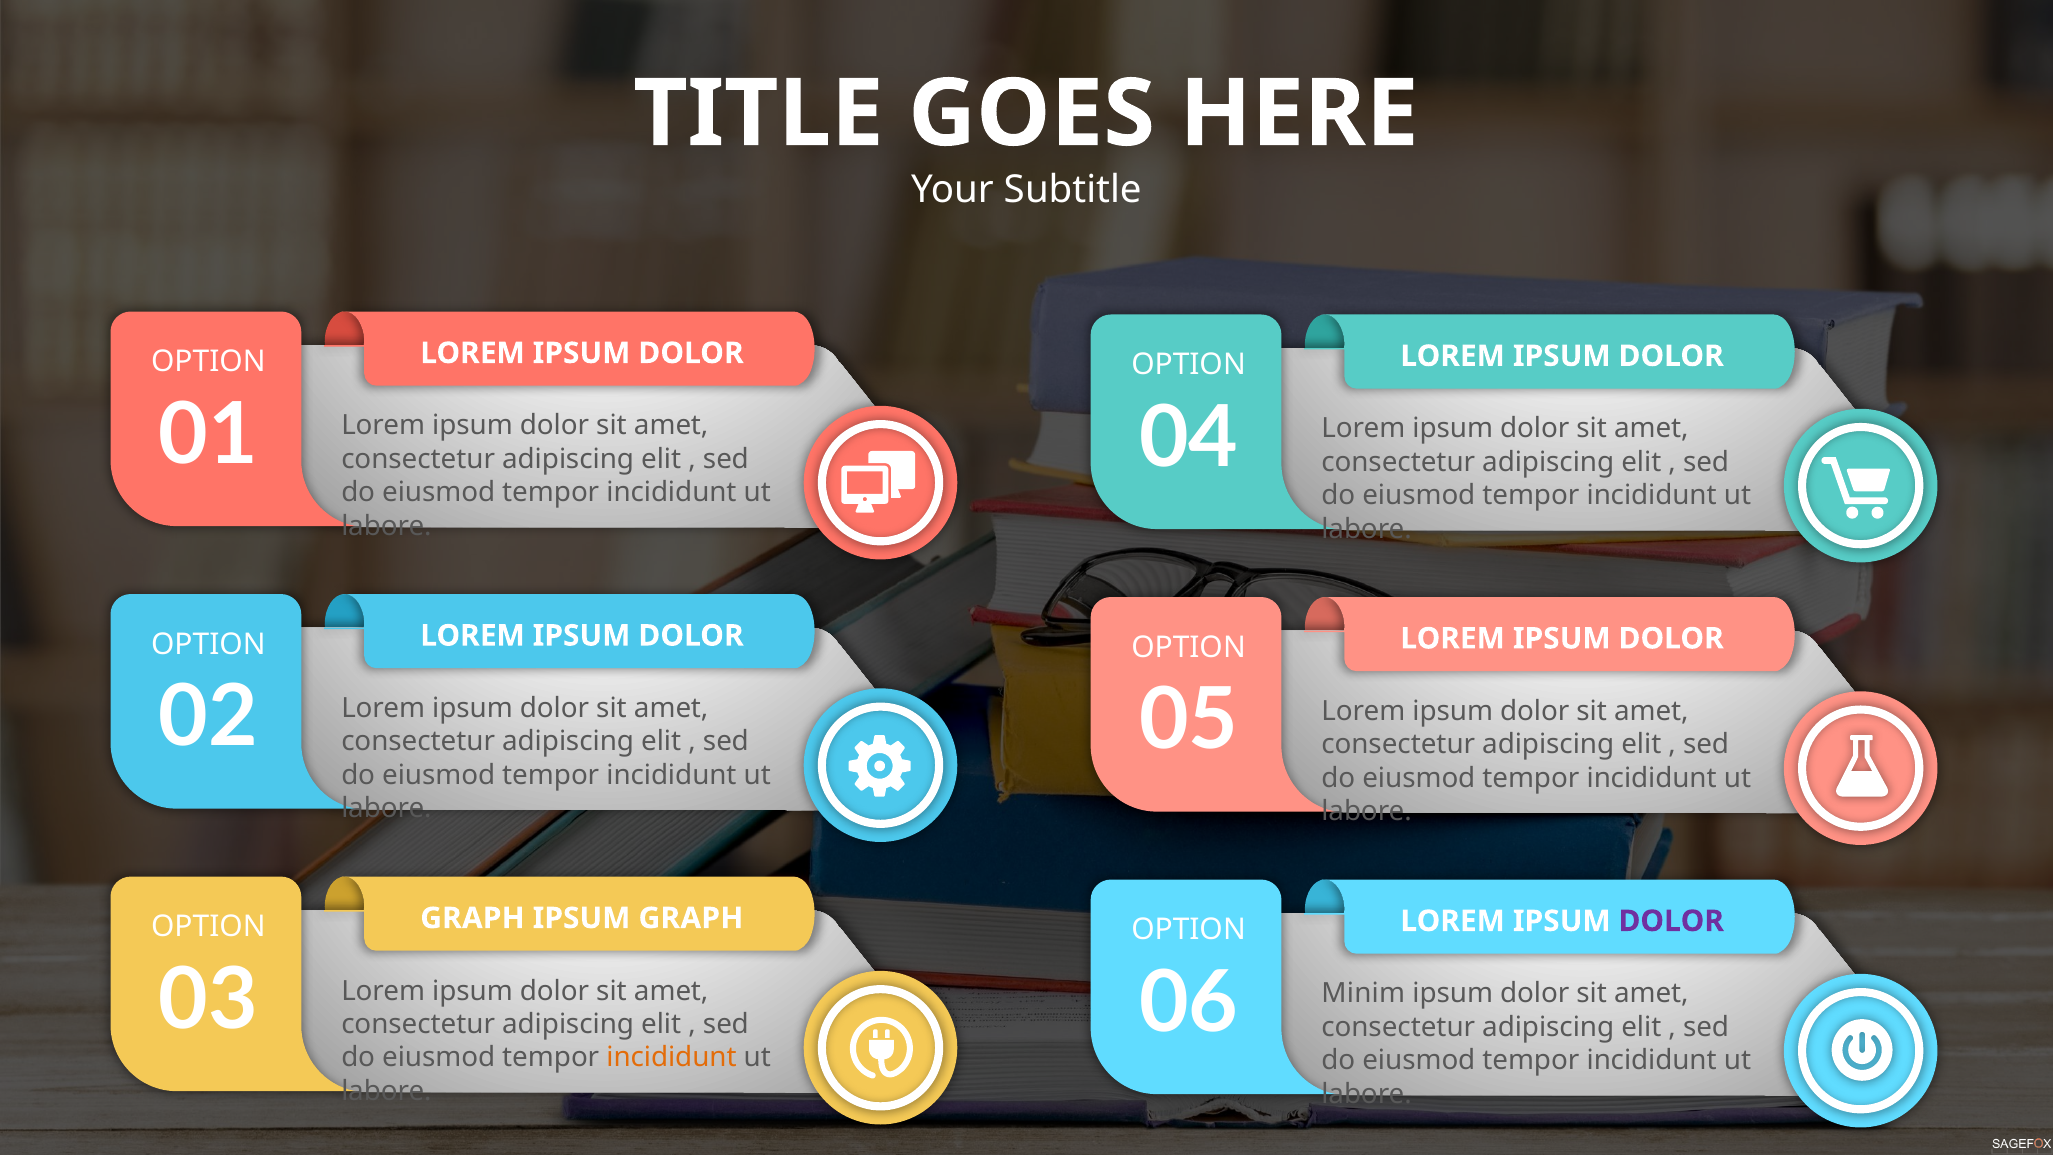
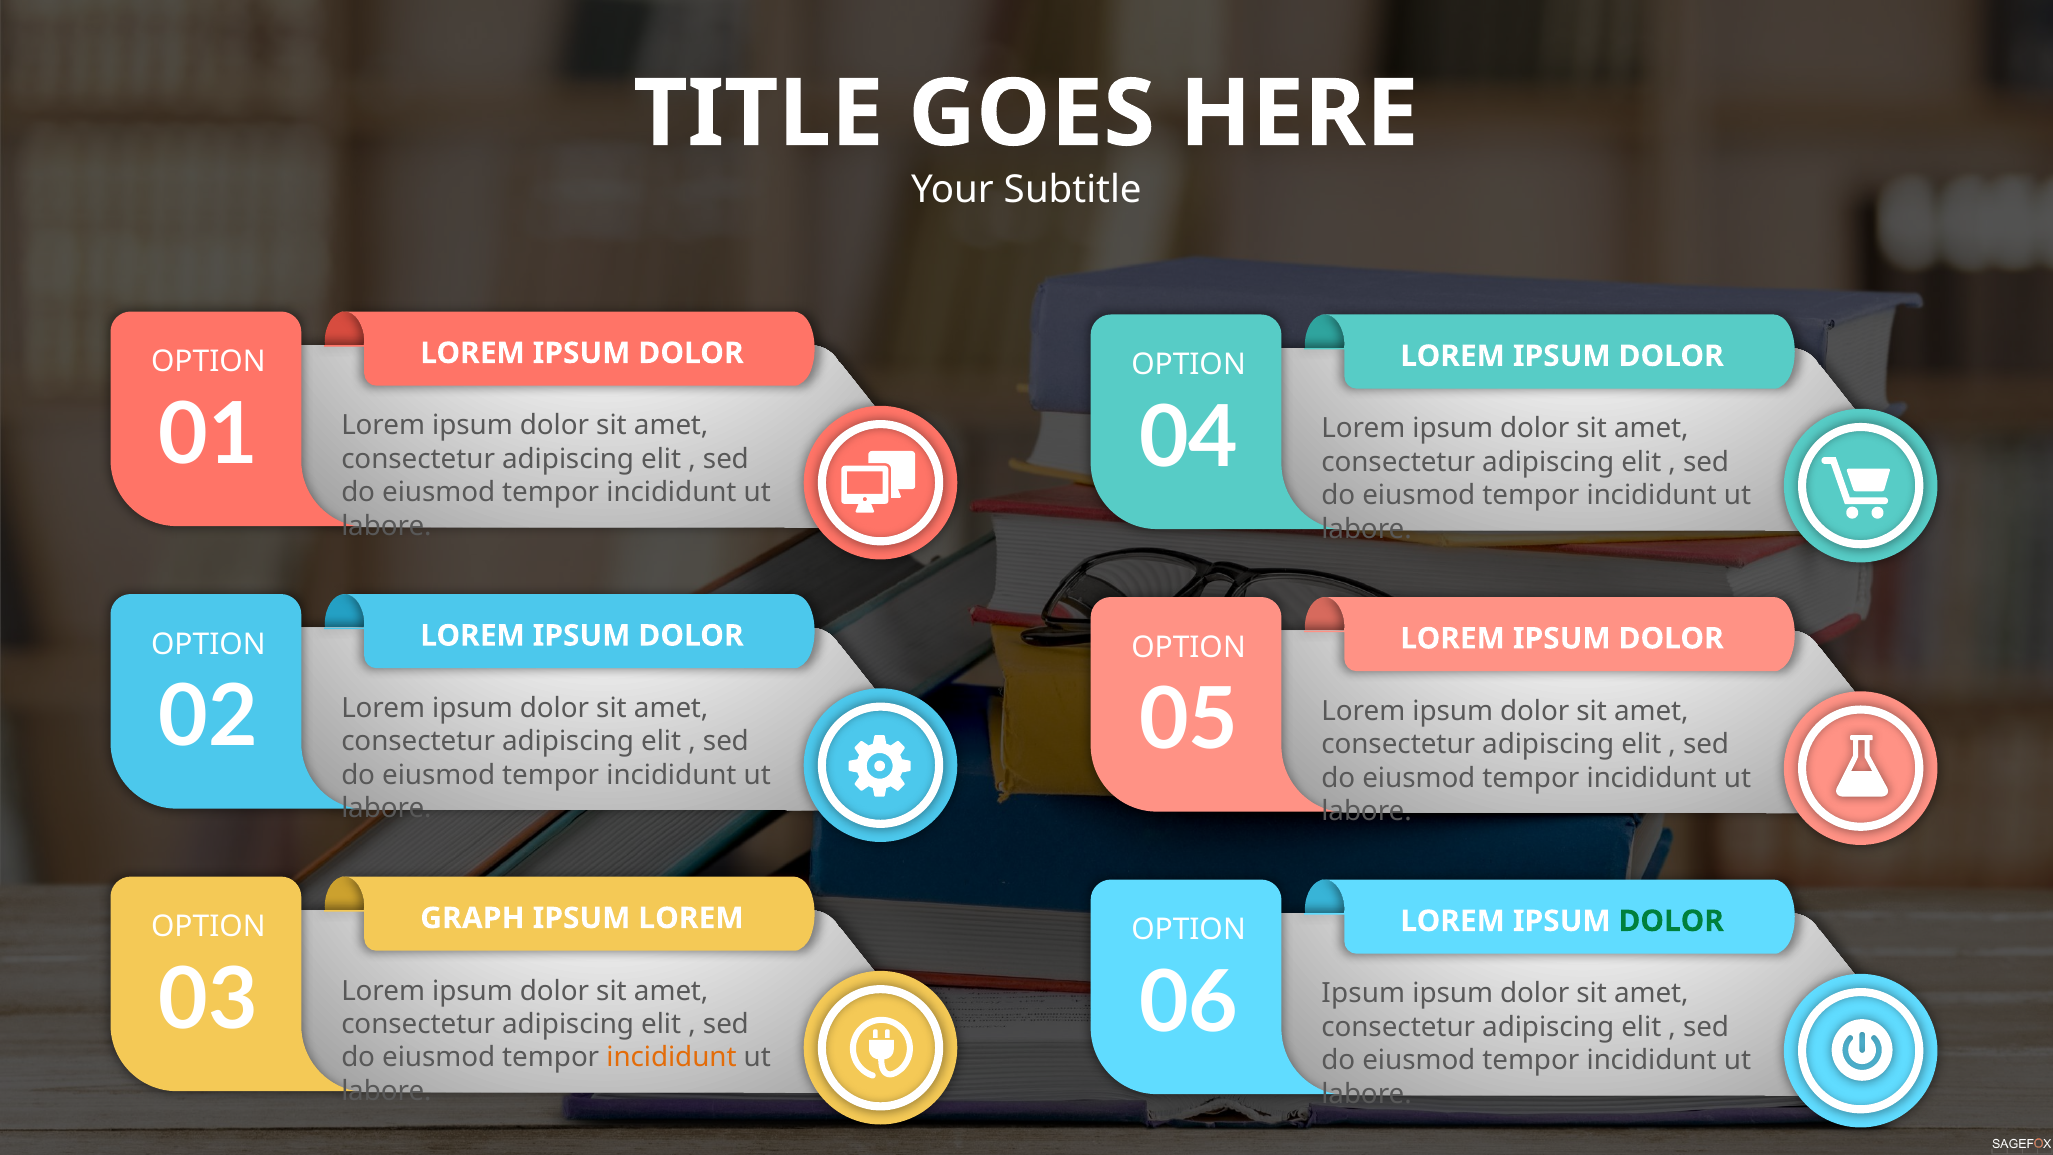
IPSUM GRAPH: GRAPH -> LOREM (691, 918)
DOLOR colour: purple -> green (1671, 921)
06 Minim: Minim -> Ipsum (1363, 994)
